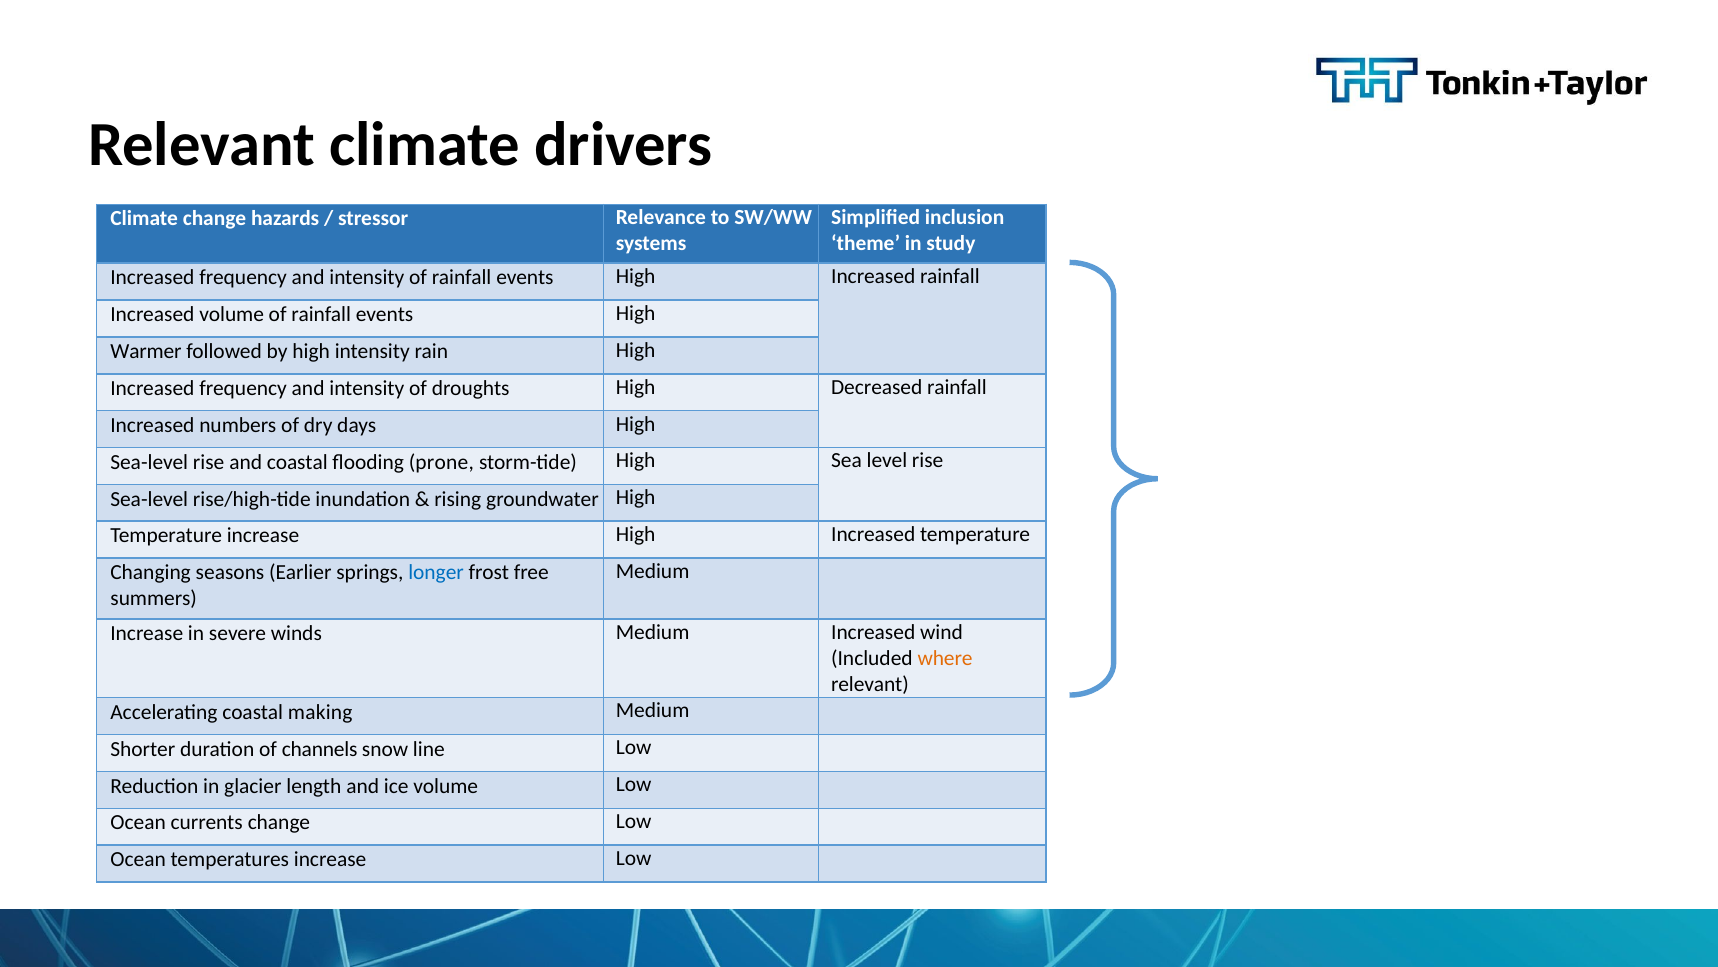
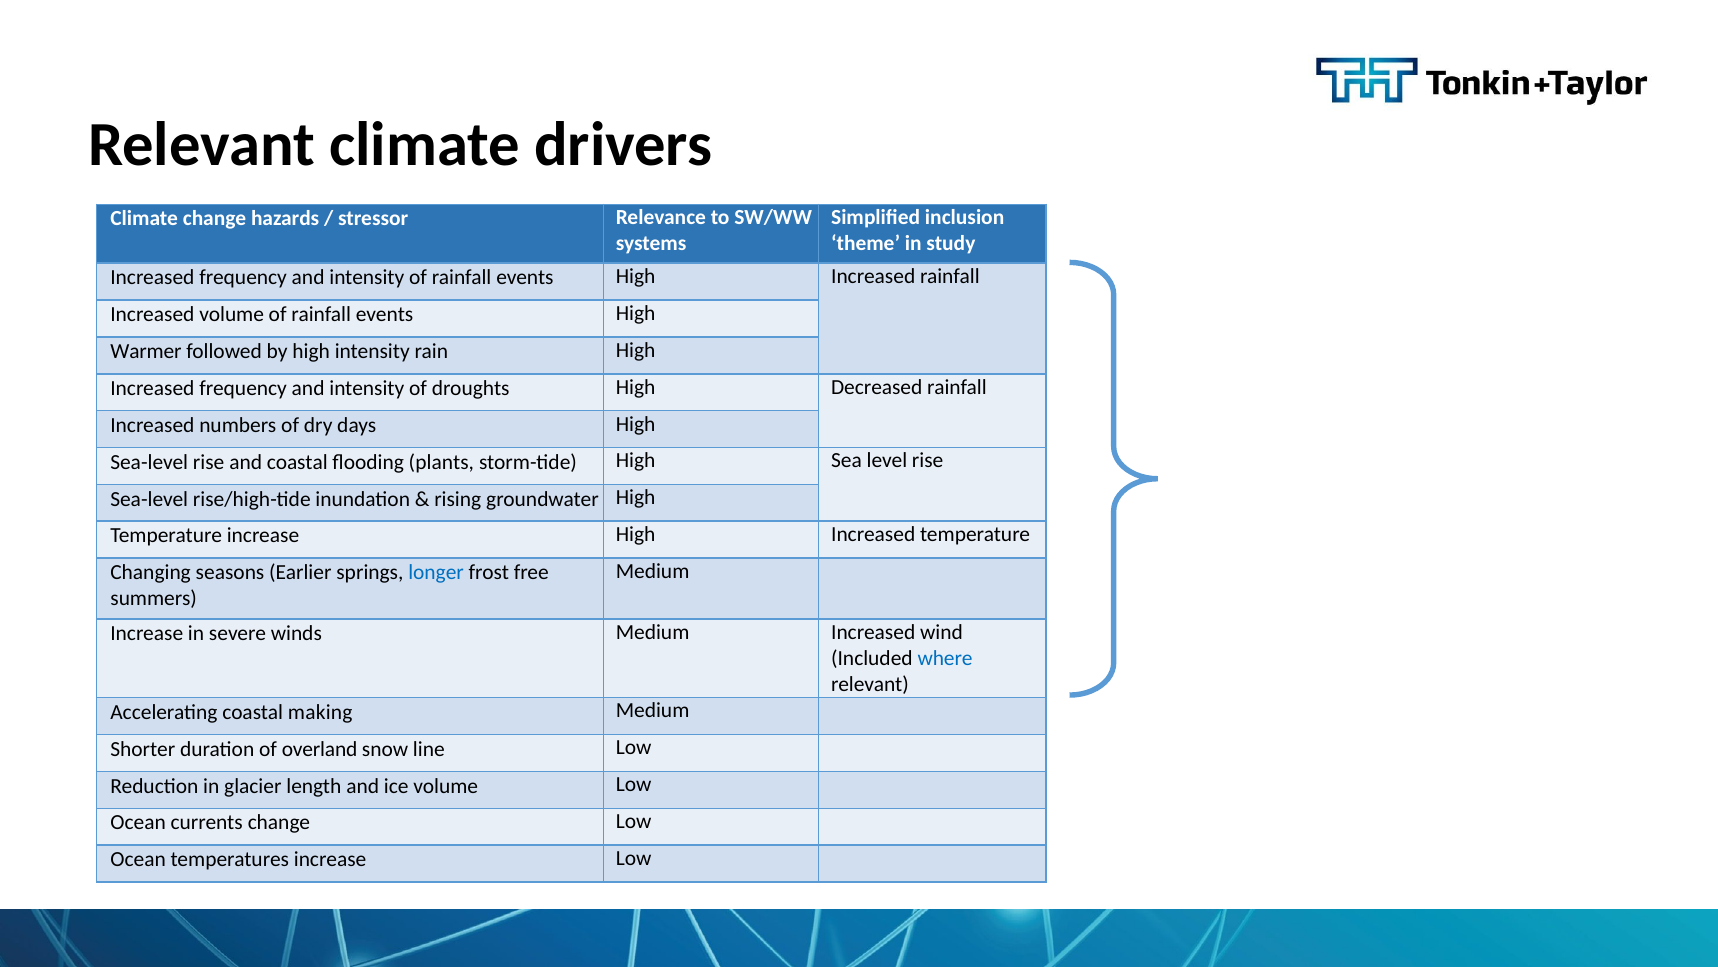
prone: prone -> plants (441, 462)
where colour: orange -> blue (945, 658)
channels: channels -> overland (320, 749)
